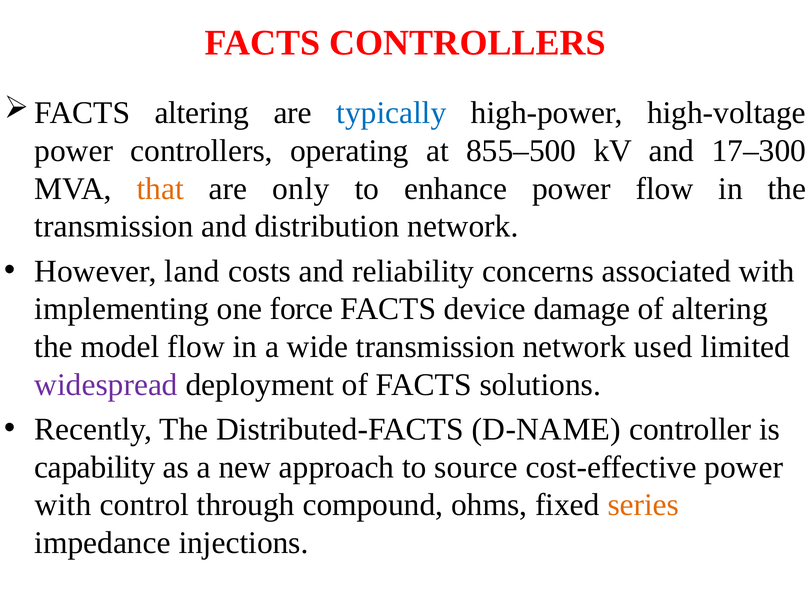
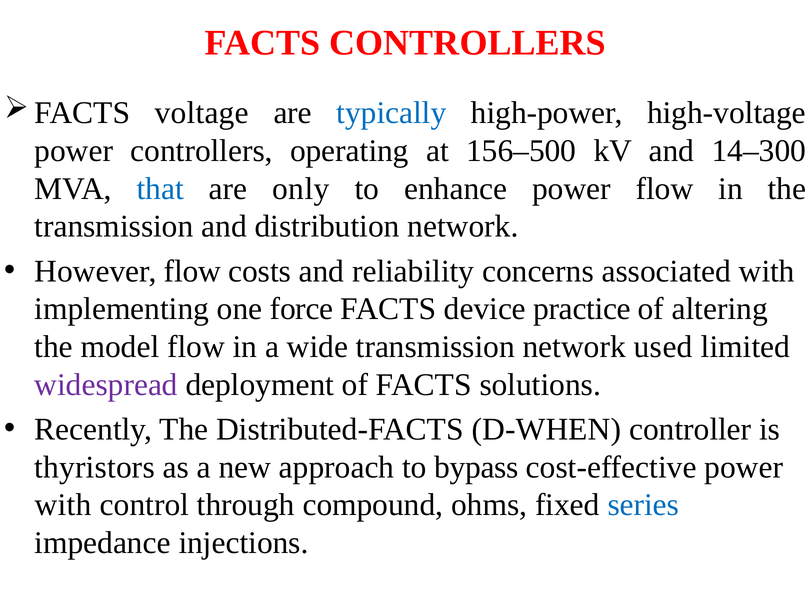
altering: altering -> voltage (202, 113)
855–500: 855–500 -> 156–500 (521, 151)
17–300: 17–300 -> 14–300 (759, 151)
that colour: orange -> blue (160, 189)
However land: land -> flow (192, 271)
damage: damage -> practice (582, 309)
D-NAME: D-NAME -> D-WHEN (546, 429)
capability: capability -> thyristors (95, 467)
source: source -> bypass (476, 467)
series colour: orange -> blue (643, 505)
